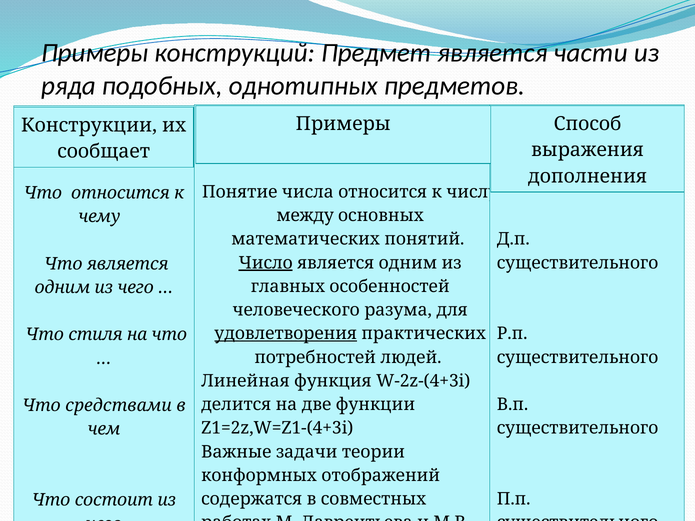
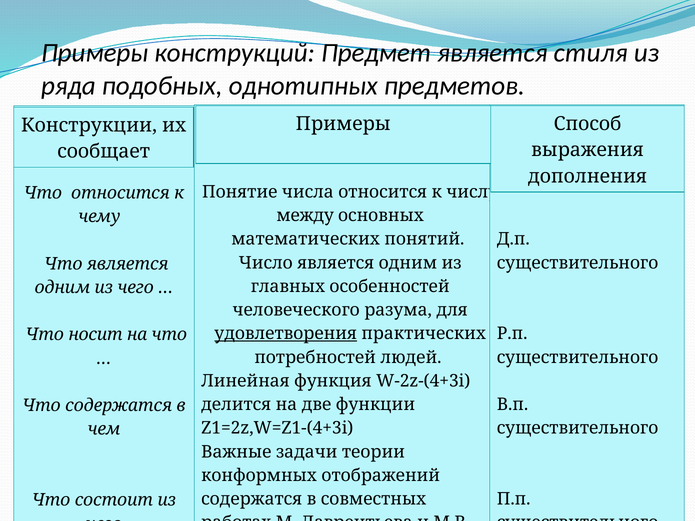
части: части -> стиля (591, 53)
Число underline: present -> none (266, 263)
стиля: стиля -> носит (96, 335)
Что средствами: средствами -> содержатся (119, 406)
